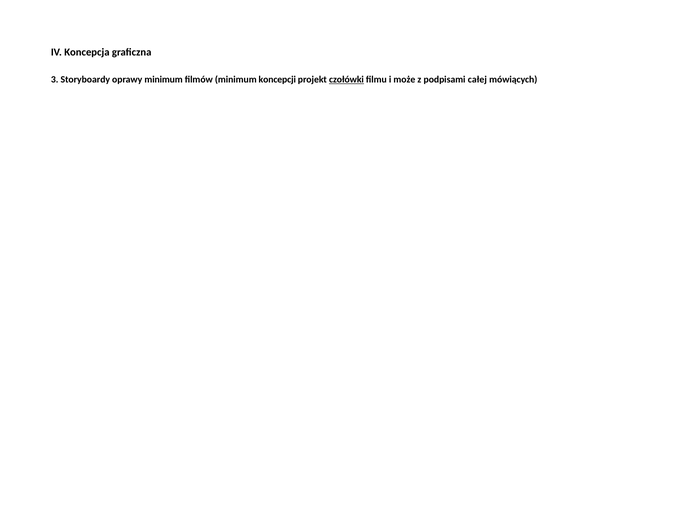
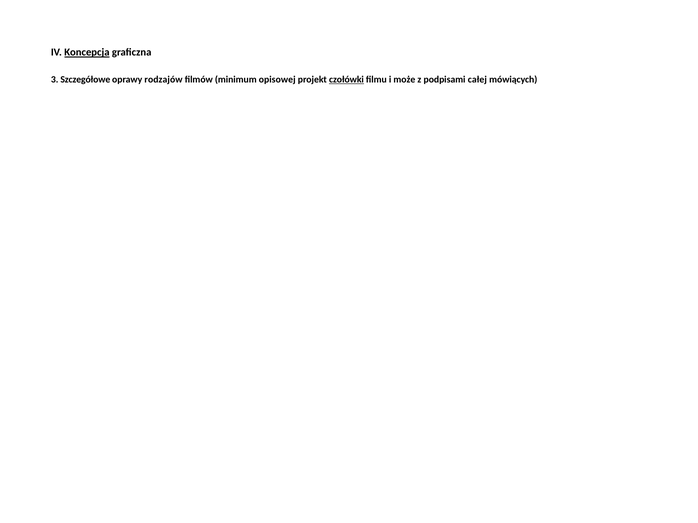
Koncepcja underline: none -> present (87, 52)
Storyboardy: Storyboardy -> Szczegółowe (85, 80)
oprawy minimum: minimum -> rodzajów (163, 80)
koncepcji: koncepcji -> opisowej (277, 80)
